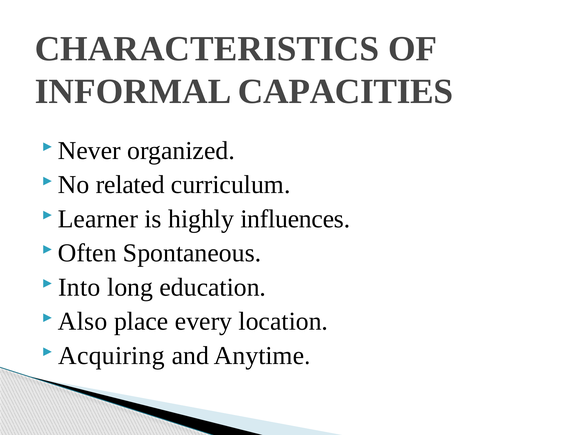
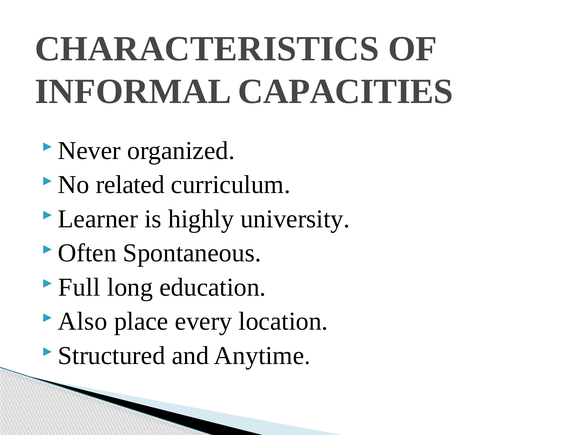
influences: influences -> university (295, 219)
Into: Into -> Full (79, 287)
Acquiring: Acquiring -> Structured (112, 356)
